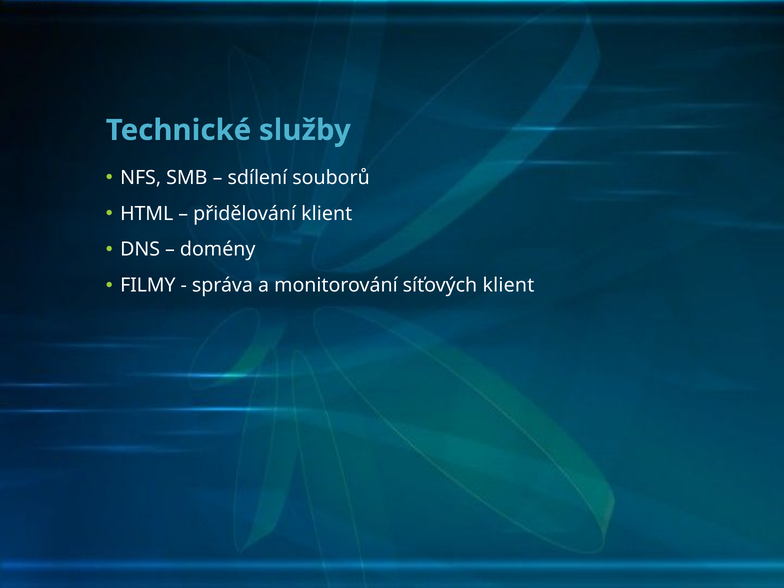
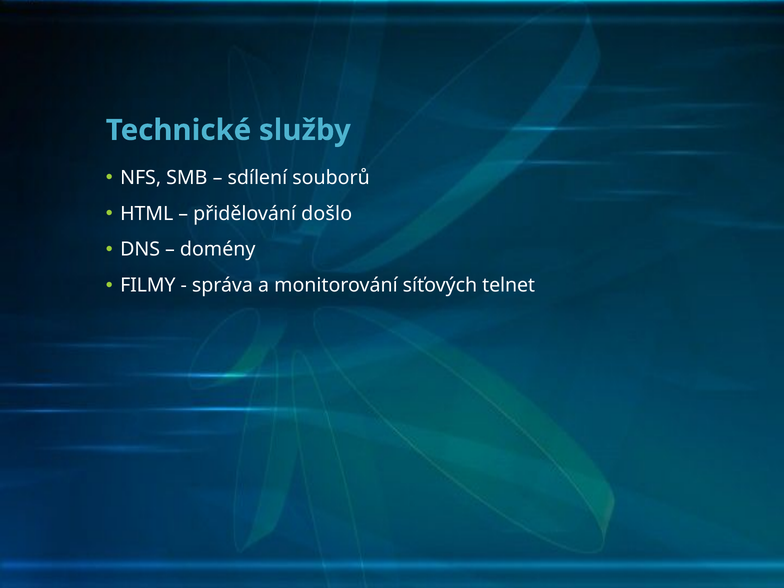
přidělování klient: klient -> došlo (327, 214)
síťových klient: klient -> telnet (509, 285)
